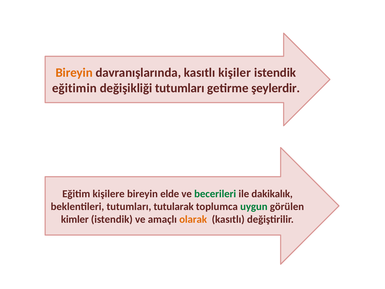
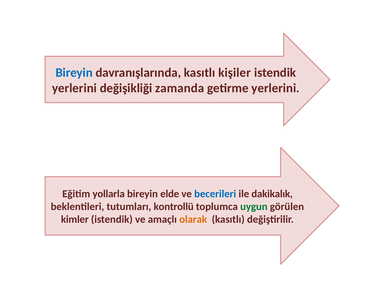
Bireyin colour: orange -> blue (74, 73)
eğitimin: eğitimin -> yerlerini (74, 88)
değişikliği tutumları: tutumları -> zamanda (180, 88)
getirme şeylerdir: şeylerdir -> yerlerini (276, 88)
kişilere: kişilere -> yollarla (109, 194)
becerileri colour: green -> blue (215, 194)
tutularak: tutularak -> kontrollü (174, 206)
